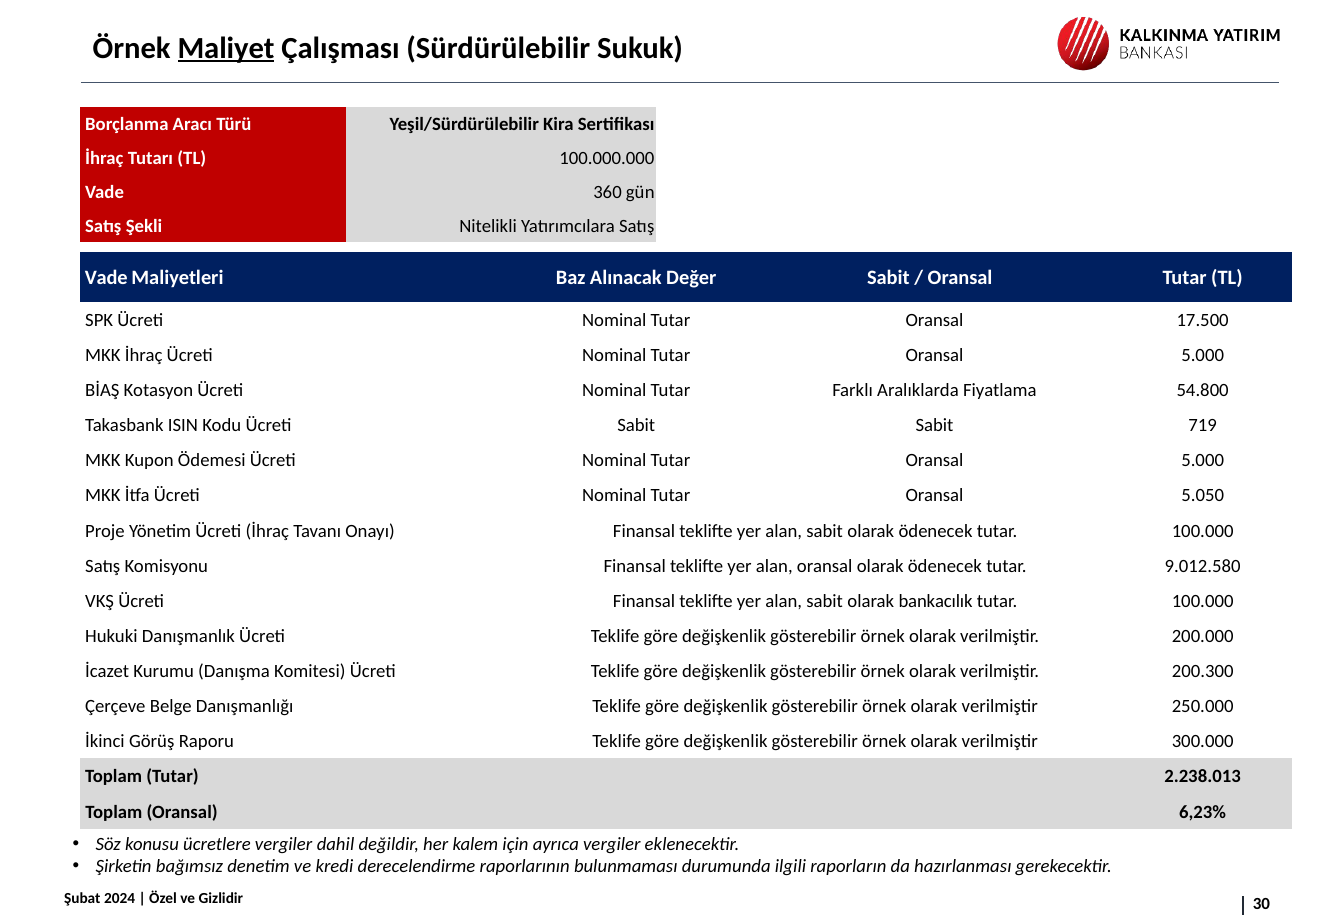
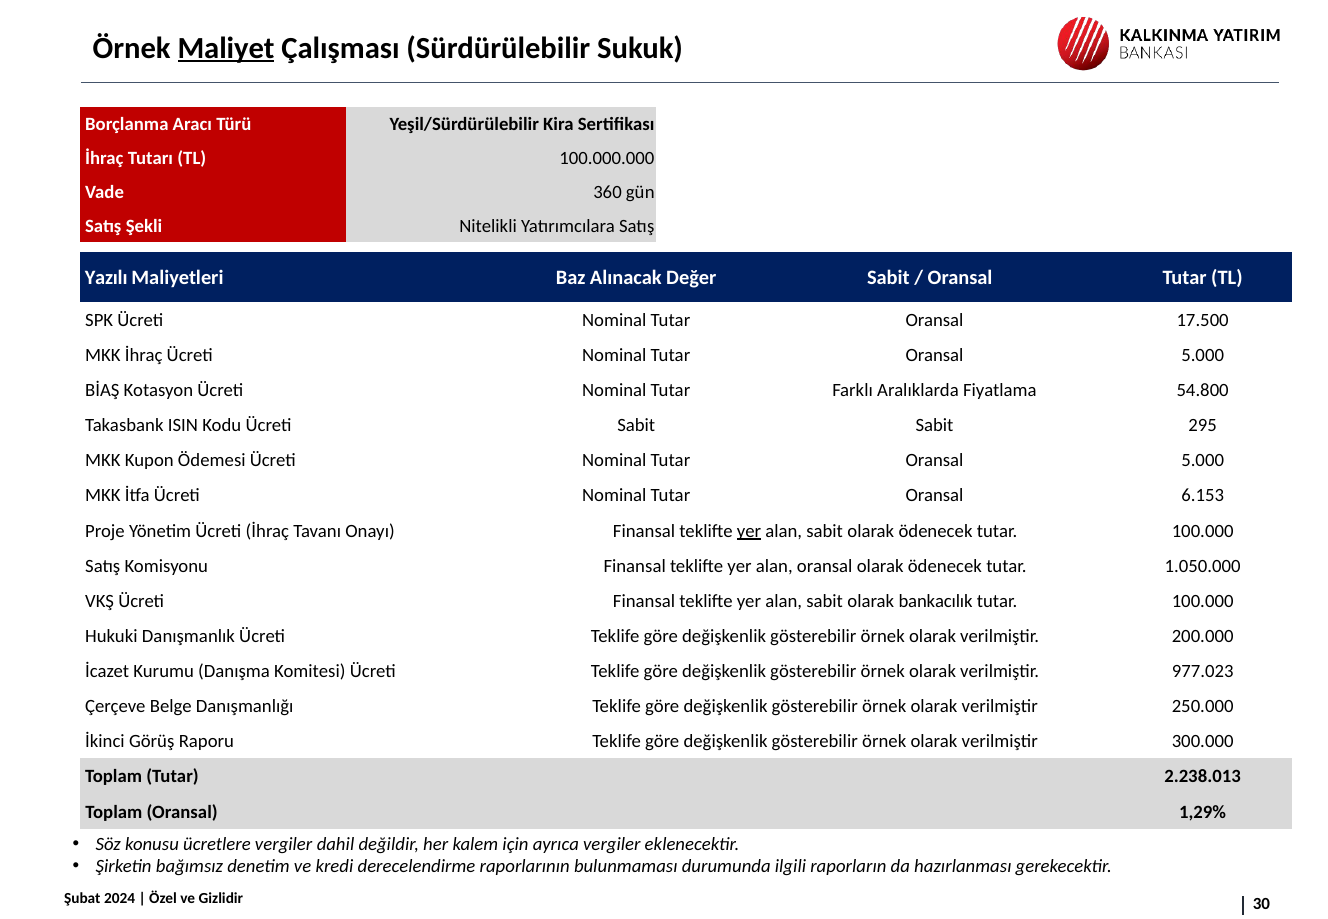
Vade: Vade -> Yazılı (106, 278)
719: 719 -> 295 (1203, 426)
5.050: 5.050 -> 6.153 (1203, 496)
yer underline: none -> present (749, 531)
9.012.580: 9.012.580 -> 1.050.000 (1203, 566)
200.300: 200.300 -> 977.023 (1203, 672)
6,23%: 6,23% -> 1,29% (1203, 812)
